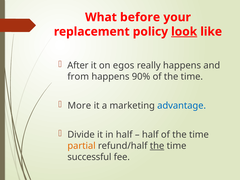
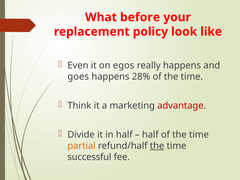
look underline: present -> none (184, 32)
After: After -> Even (78, 65)
from: from -> goes (78, 77)
90%: 90% -> 28% (141, 77)
More: More -> Think (79, 106)
advantage colour: blue -> red (182, 106)
